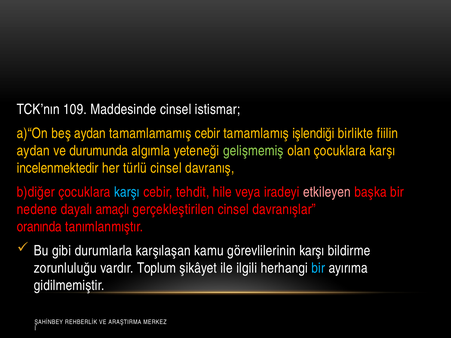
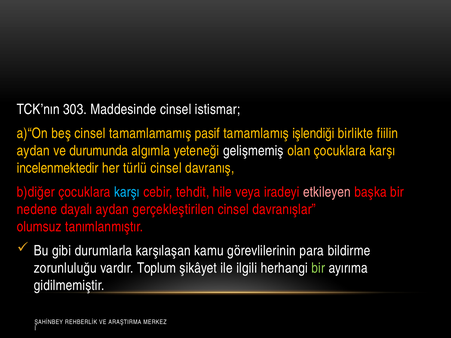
109: 109 -> 303 (75, 110)
beş aydan: aydan -> cinsel (90, 134)
tamamlamamış cebir: cebir -> pasif (207, 134)
gelişmemiş colour: light green -> white (253, 151)
dayalı amaçlı: amaçlı -> aydan (112, 210)
oranında: oranında -> olumsuz (39, 227)
görevlilerinin karşı: karşı -> para (312, 251)
bir colour: light blue -> light green (318, 268)
